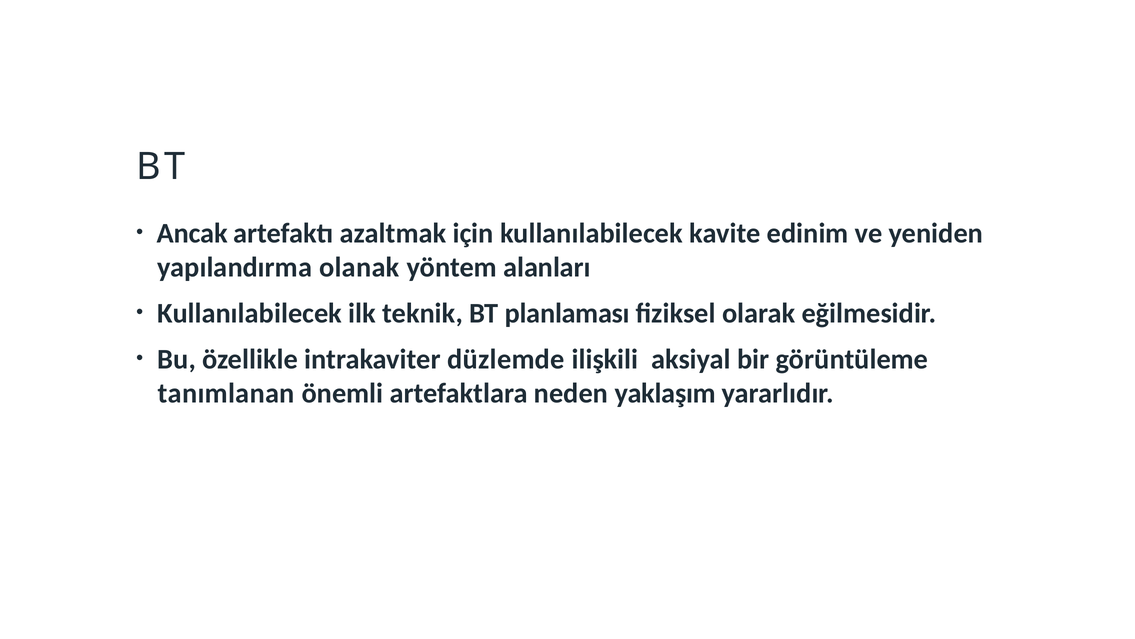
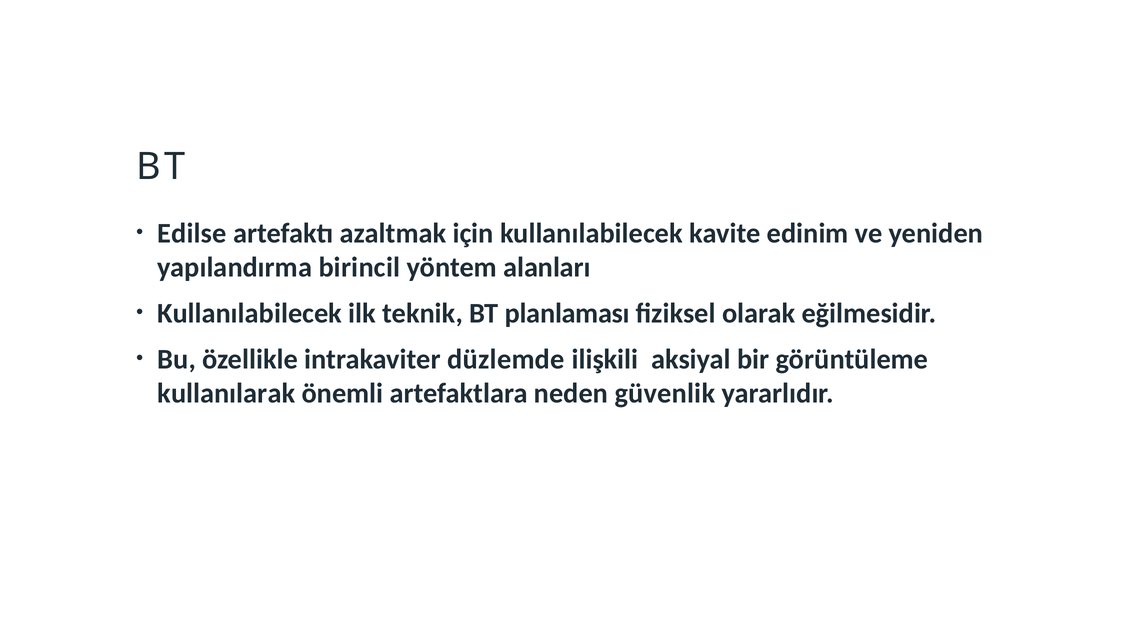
Ancak: Ancak -> Edilse (192, 233)
olanak: olanak -> birincil (359, 267)
tanımlanan: tanımlanan -> kullanılarak (226, 393)
yaklaşım: yaklaşım -> güvenlik (665, 393)
